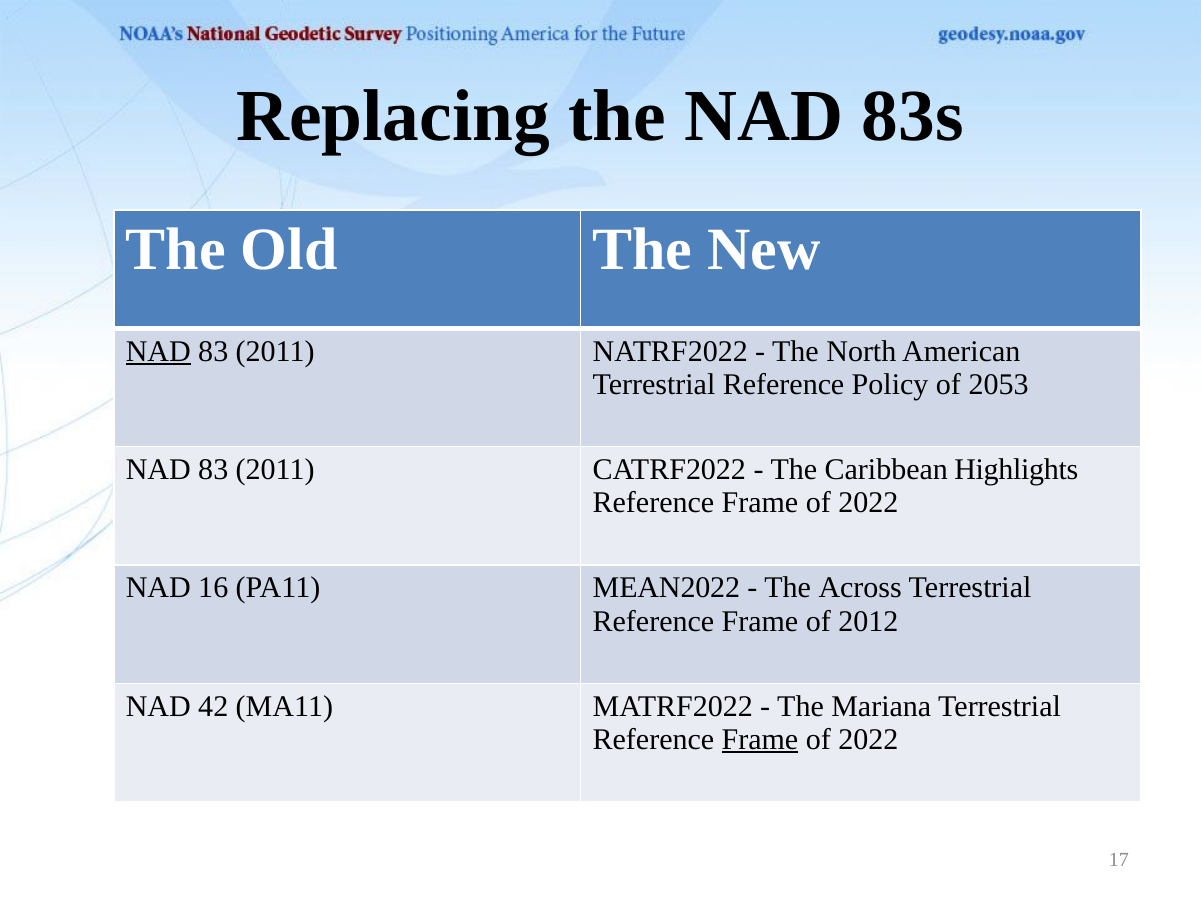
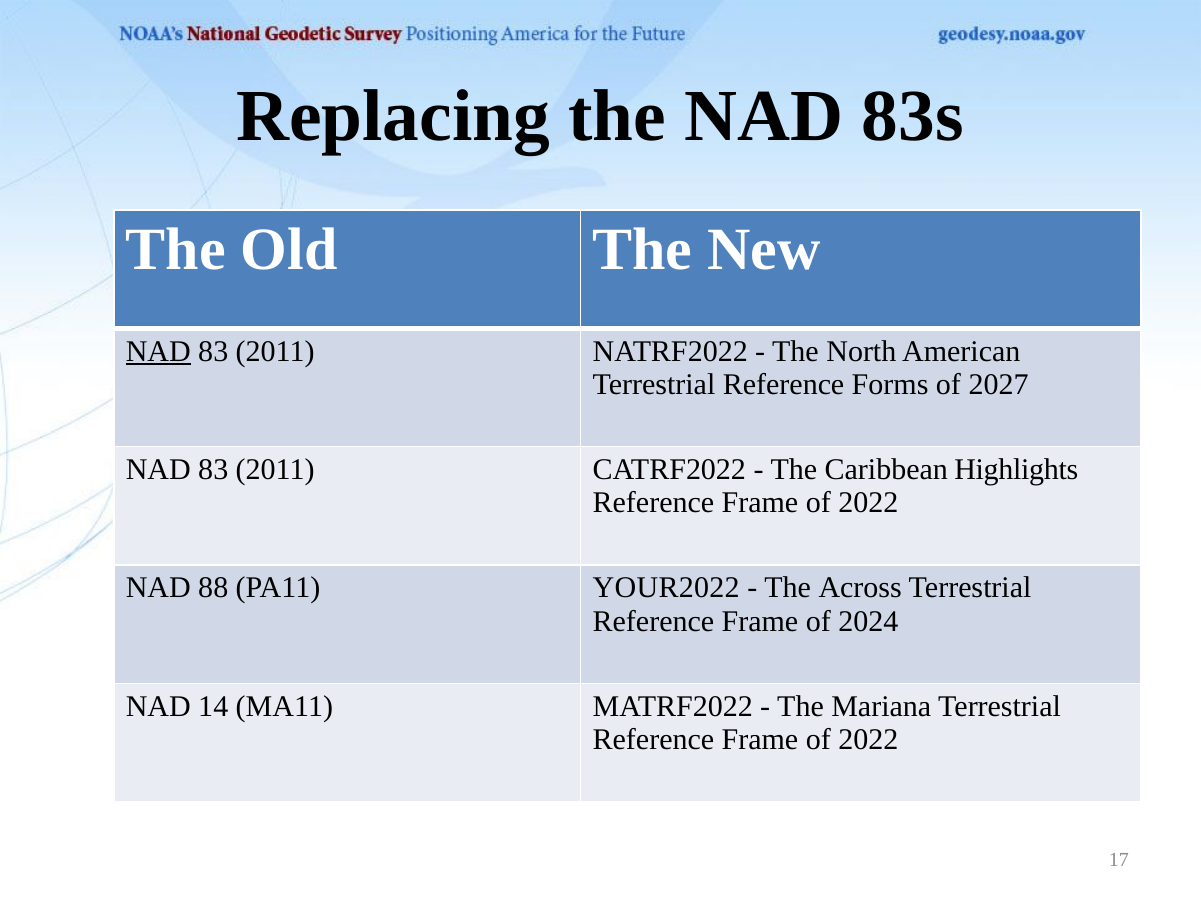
Policy: Policy -> Forms (890, 385)
2053: 2053 -> 2027 (999, 385)
16: 16 -> 88 (213, 588)
MEAN2022: MEAN2022 -> YOUR2022 (666, 588)
2012: 2012 -> 2024 (868, 622)
42: 42 -> 14 (213, 707)
Frame underline: present -> none (760, 740)
